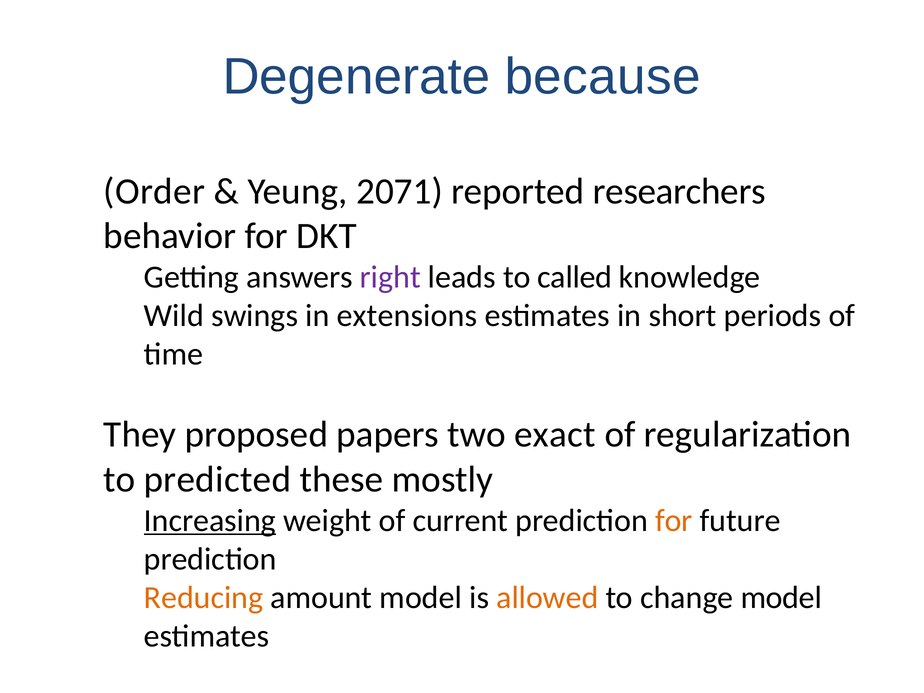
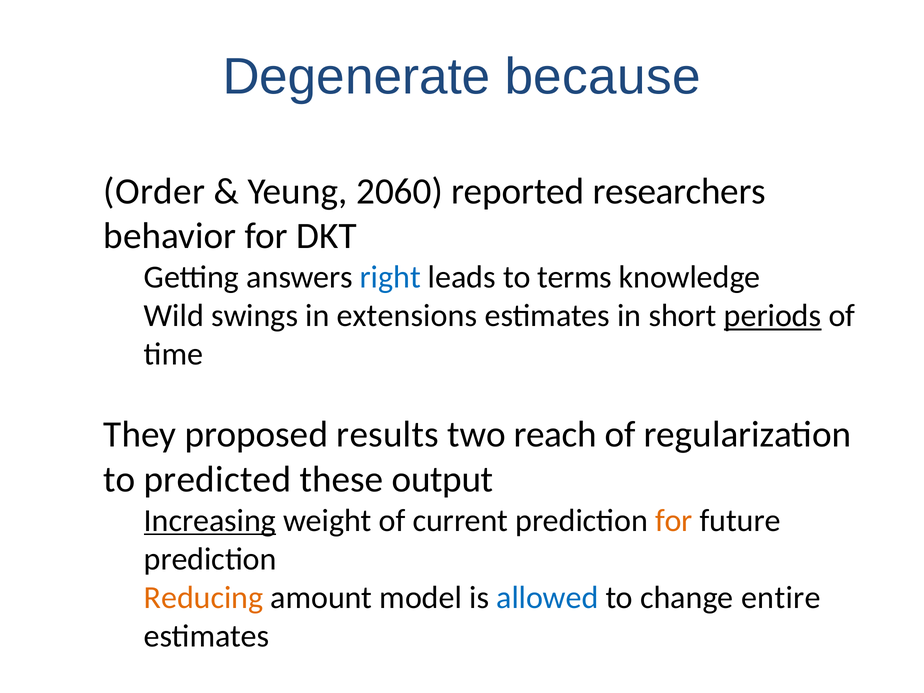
2071: 2071 -> 2060 (400, 191)
right colour: purple -> blue (390, 277)
called: called -> terms (575, 277)
periods underline: none -> present (773, 316)
papers: papers -> results (388, 435)
exact: exact -> reach (555, 435)
mostly: mostly -> output (443, 479)
allowed colour: orange -> blue (547, 597)
change model: model -> entire (781, 597)
